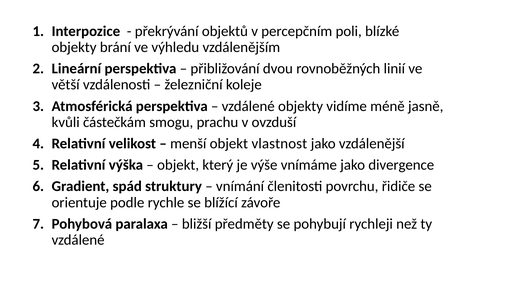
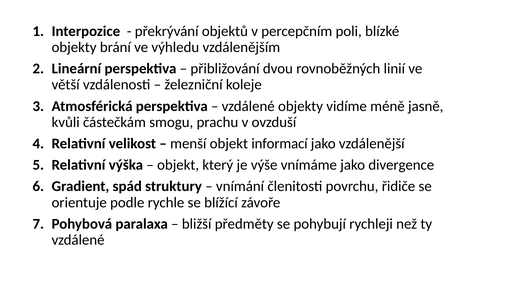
vlastnost: vlastnost -> informací (279, 144)
